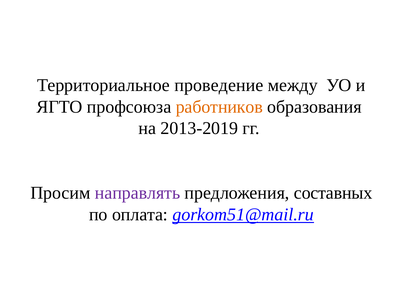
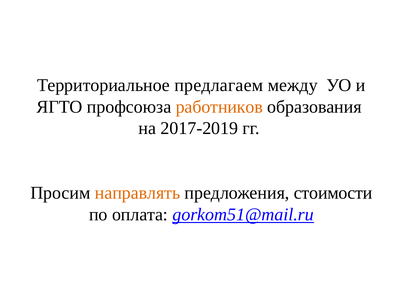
проведение: проведение -> предлагаем (219, 85)
2013-2019: 2013-2019 -> 2017-2019 (199, 128)
направлять colour: purple -> orange (138, 193)
составных: составных -> стоимости (333, 193)
